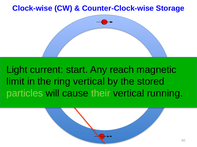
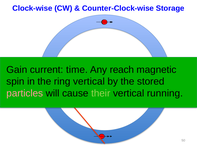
Light: Light -> Gain (17, 70)
start: start -> time (77, 70)
limit: limit -> spin (15, 82)
particles colour: light green -> pink (25, 94)
